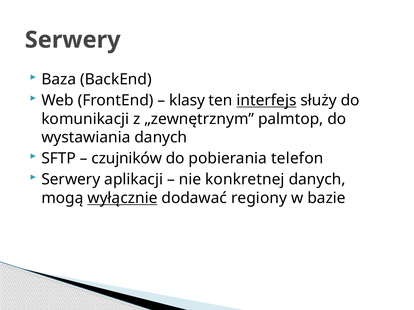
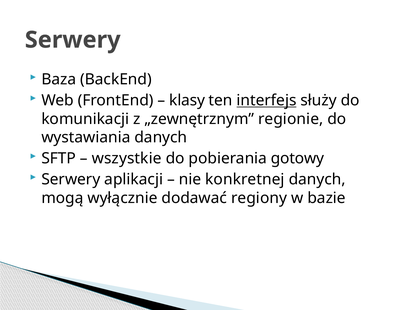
palmtop: palmtop -> regionie (291, 119)
czujników: czujników -> wszystkie (127, 159)
telefon: telefon -> gotowy (298, 159)
wyłącznie underline: present -> none (122, 198)
